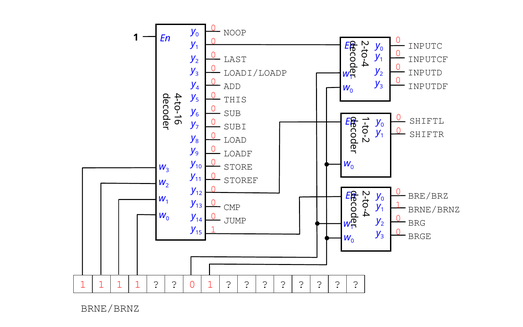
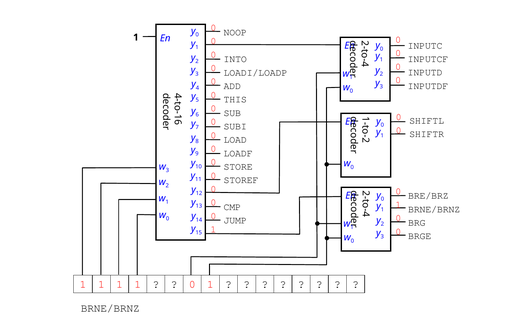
LAST: LAST -> INTO (235, 59)
